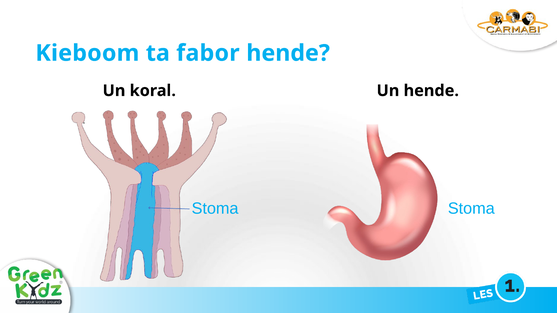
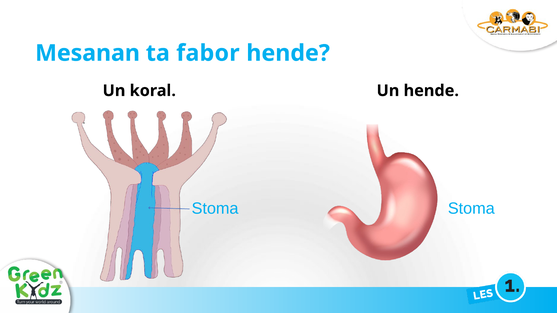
Kieboom: Kieboom -> Mesanan (88, 53)
